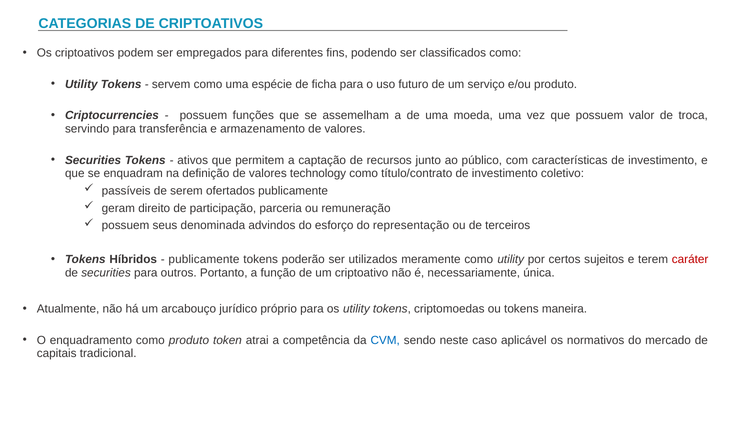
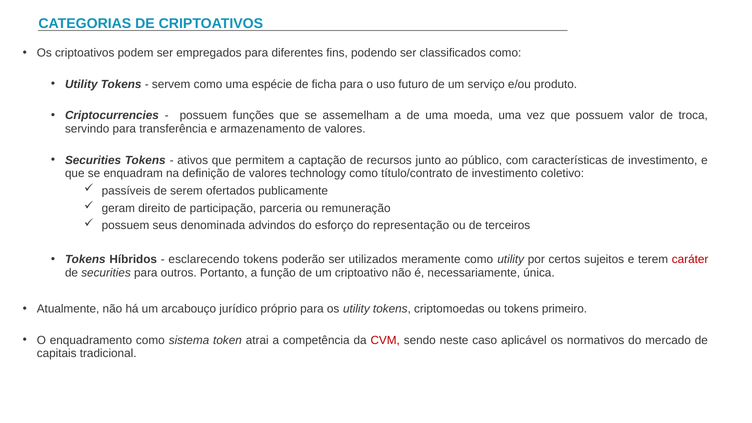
publicamente: publicamente -> esclarecendo (204, 259)
maneira: maneira -> primeiro (564, 309)
como produto: produto -> sistema (189, 340)
CVM colour: blue -> red (385, 340)
